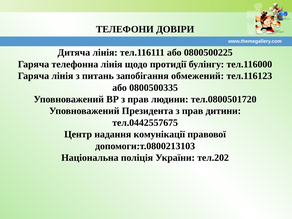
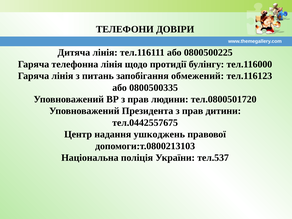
комунікації: комунікації -> ушкоджень (159, 134)
тел.202: тел.202 -> тел.537 (213, 158)
